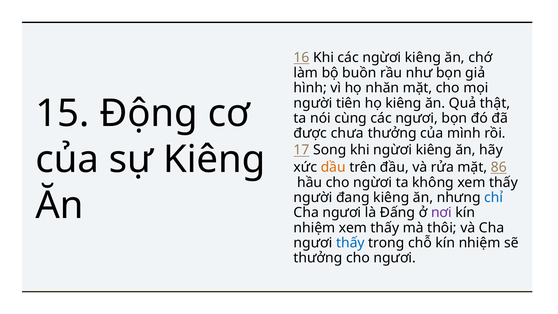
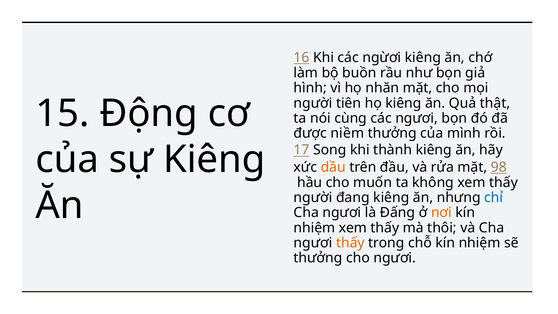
chưa: chưa -> niềm (347, 133)
khi ngừơi: ngừơi -> thành (393, 150)
86: 86 -> 98 (499, 167)
cho ngừơi: ngừơi -> muốn (373, 182)
nơi colour: purple -> orange (441, 213)
thấy colour: blue -> orange (350, 243)
